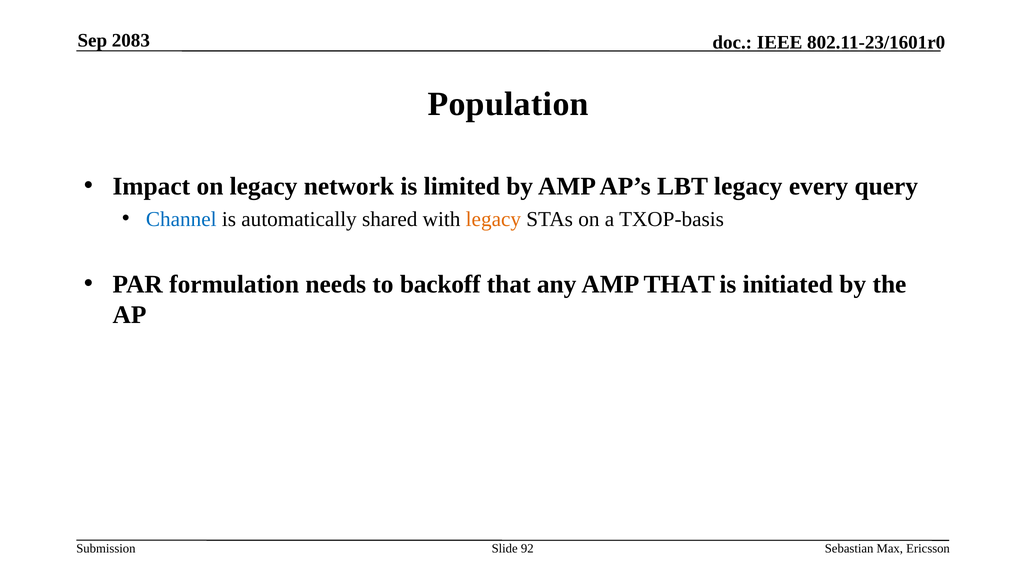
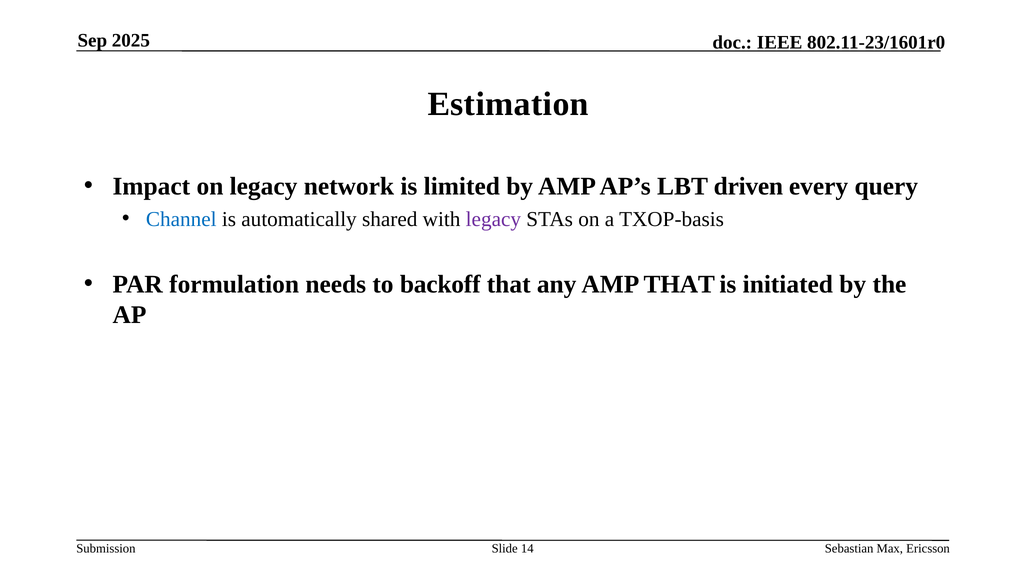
2083: 2083 -> 2025 (131, 40)
Population: Population -> Estimation (508, 104)
LBT legacy: legacy -> driven (748, 186)
legacy colour: orange -> purple (493, 219)
92: 92 -> 14 (527, 549)
